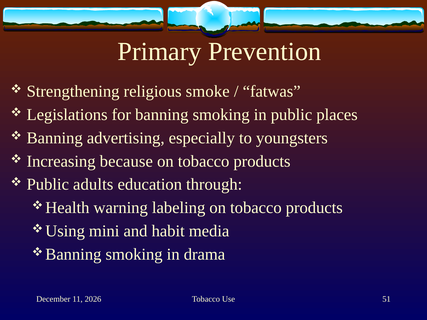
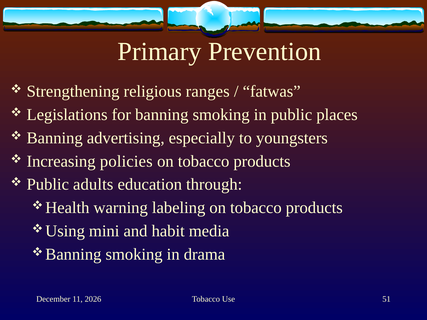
smoke: smoke -> ranges (208, 92)
because: because -> policies (126, 161)
